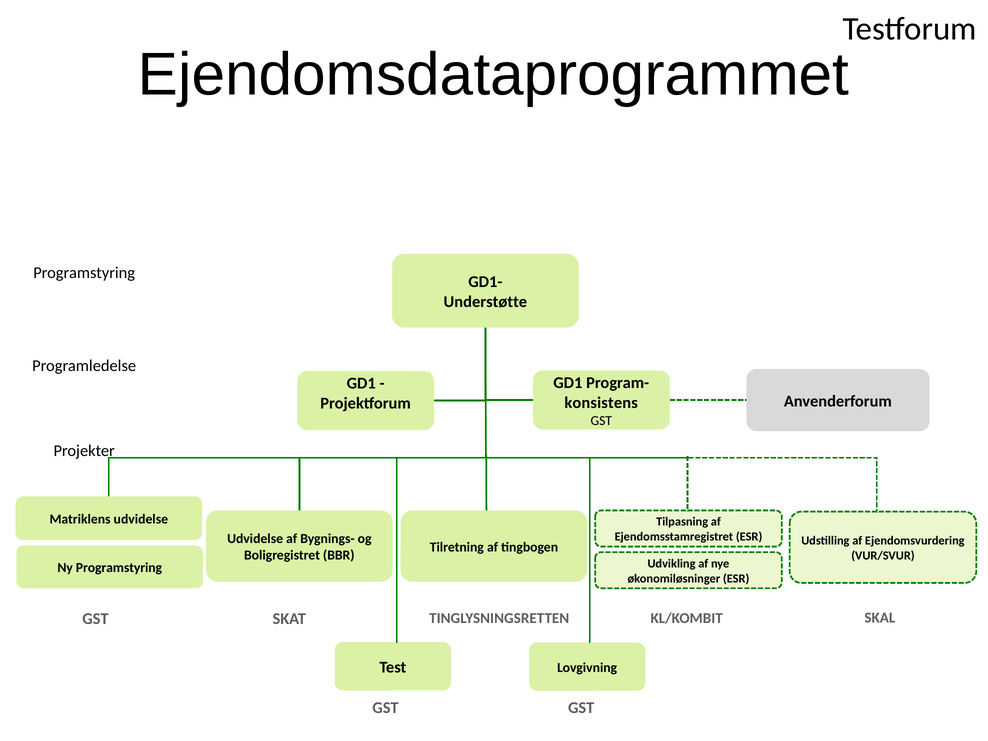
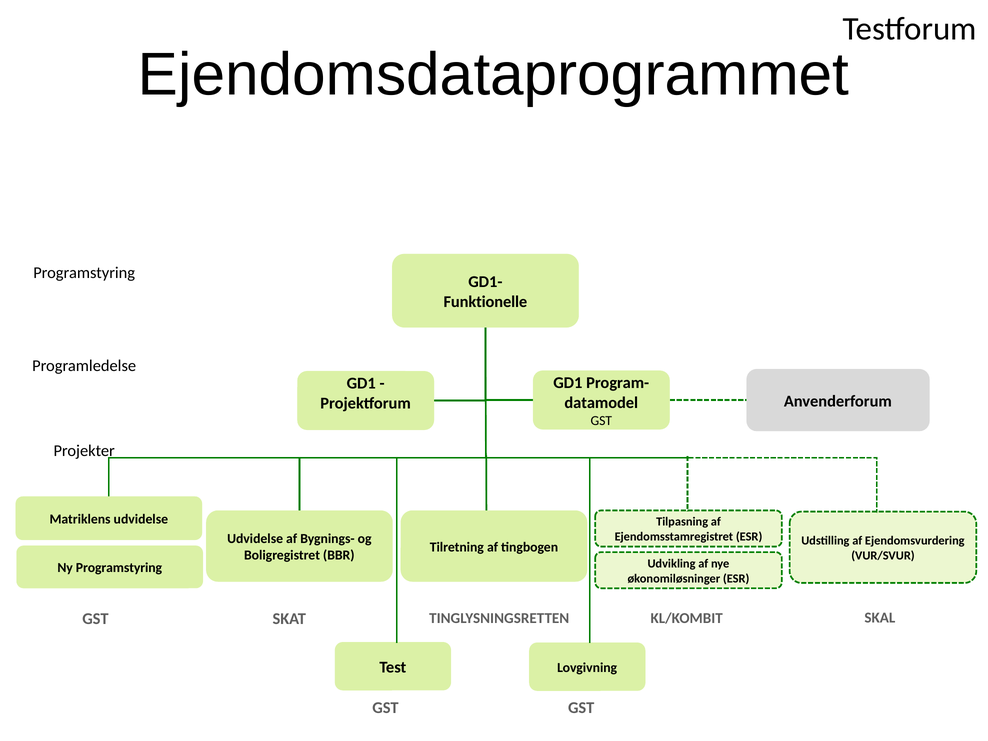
Understøtte: Understøtte -> Funktionelle (485, 302)
konsistens: konsistens -> datamodel (601, 403)
